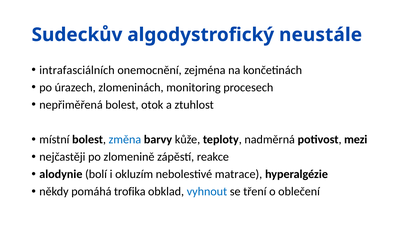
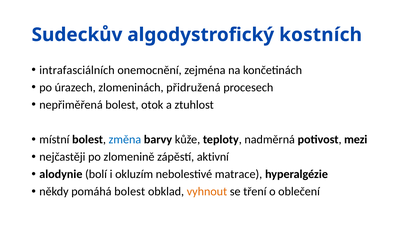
neustále: neustále -> kostních (321, 35)
monitoring: monitoring -> přidružená (193, 87)
reakce: reakce -> aktivní (213, 157)
pomáhá trofika: trofika -> bolest (130, 192)
vyhnout colour: blue -> orange (207, 192)
